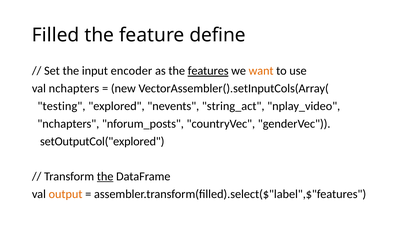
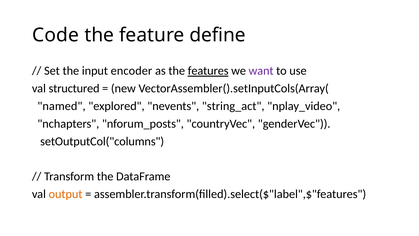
Filled: Filled -> Code (56, 35)
want colour: orange -> purple (261, 71)
val nchapters: nchapters -> structured (74, 88)
testing: testing -> named (62, 106)
setOutputCol("explored: setOutputCol("explored -> setOutputCol("columns (102, 141)
the underline: present -> none (105, 176)
